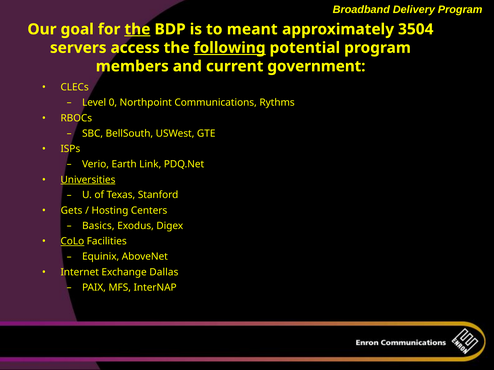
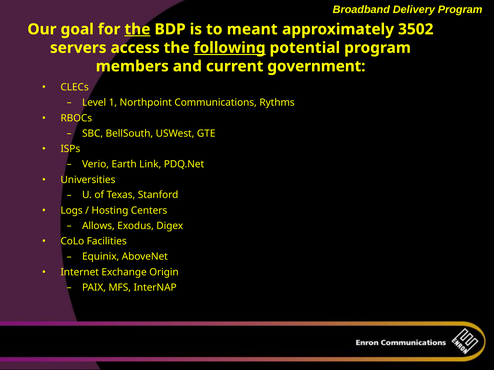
3504: 3504 -> 3502 (416, 29)
0: 0 -> 1 (113, 103)
Universities underline: present -> none (88, 180)
Gets: Gets -> Logs (72, 211)
Basics: Basics -> Allows (98, 226)
CoLo underline: present -> none (72, 242)
Dallas: Dallas -> Origin (164, 273)
